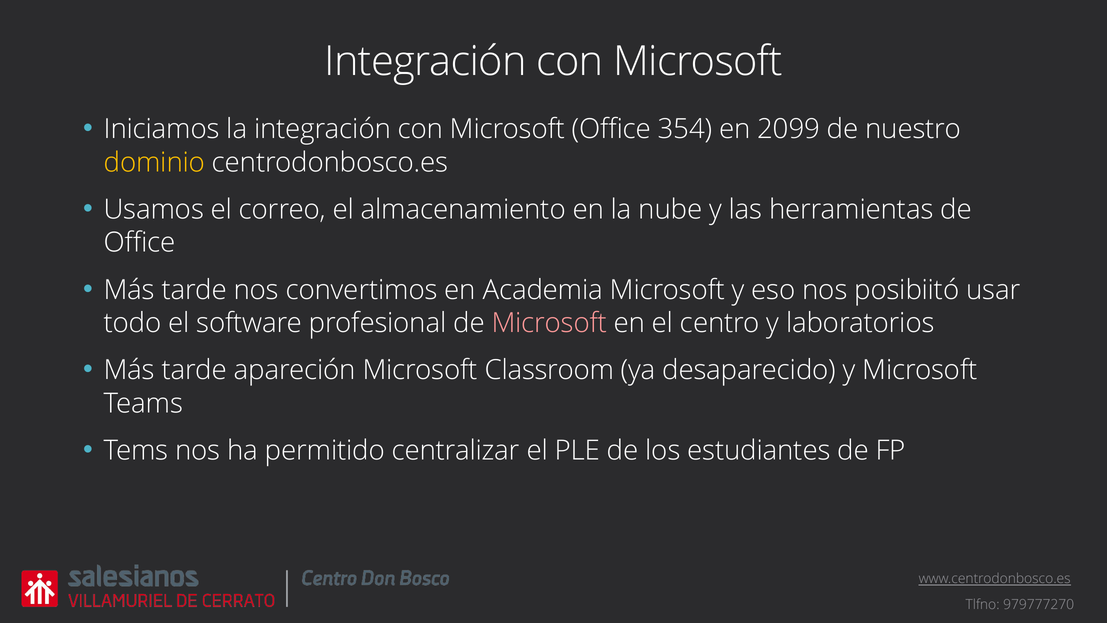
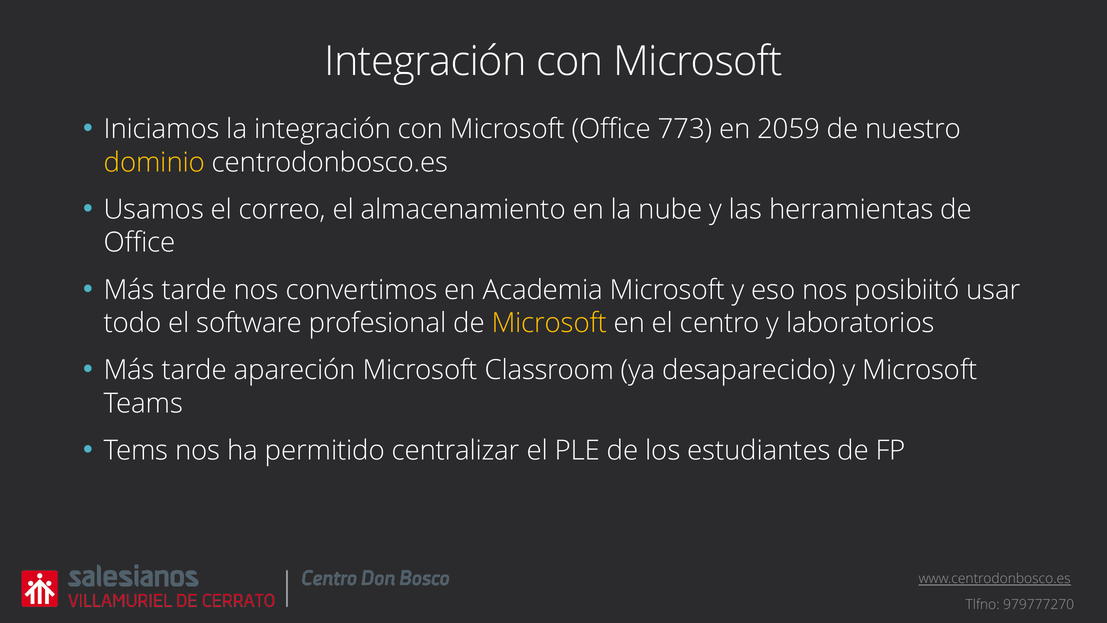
354: 354 -> 773 (685, 129)
2099: 2099 -> 2059 (789, 129)
Microsoft colour: pink -> yellow (549, 323)
